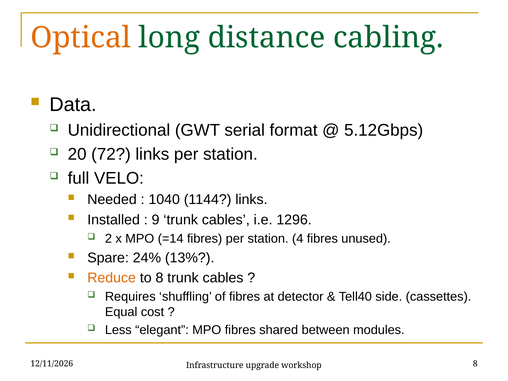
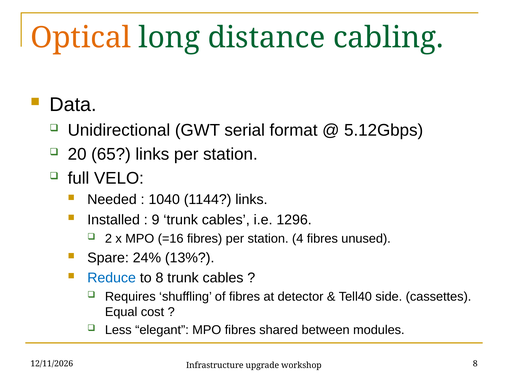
72: 72 -> 65 (111, 154)
=14: =14 -> =16 (171, 239)
Reduce colour: orange -> blue (112, 278)
